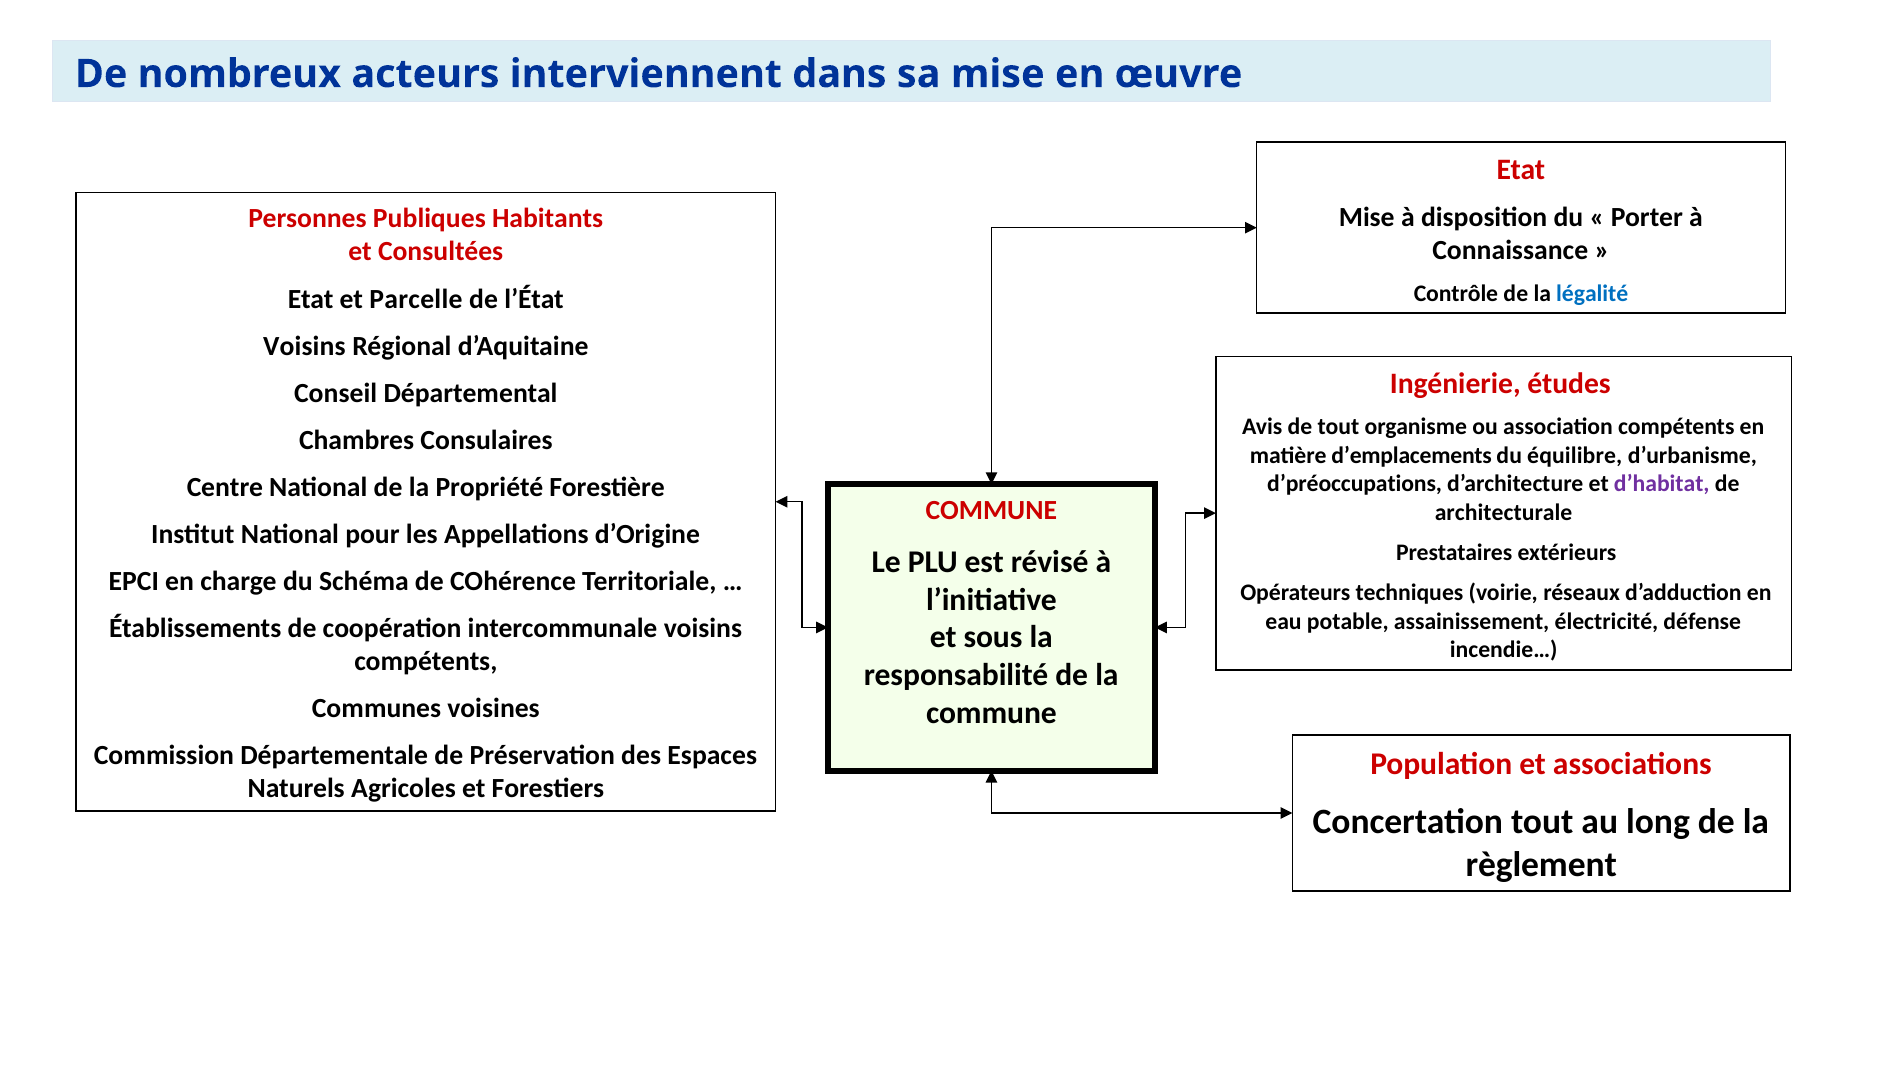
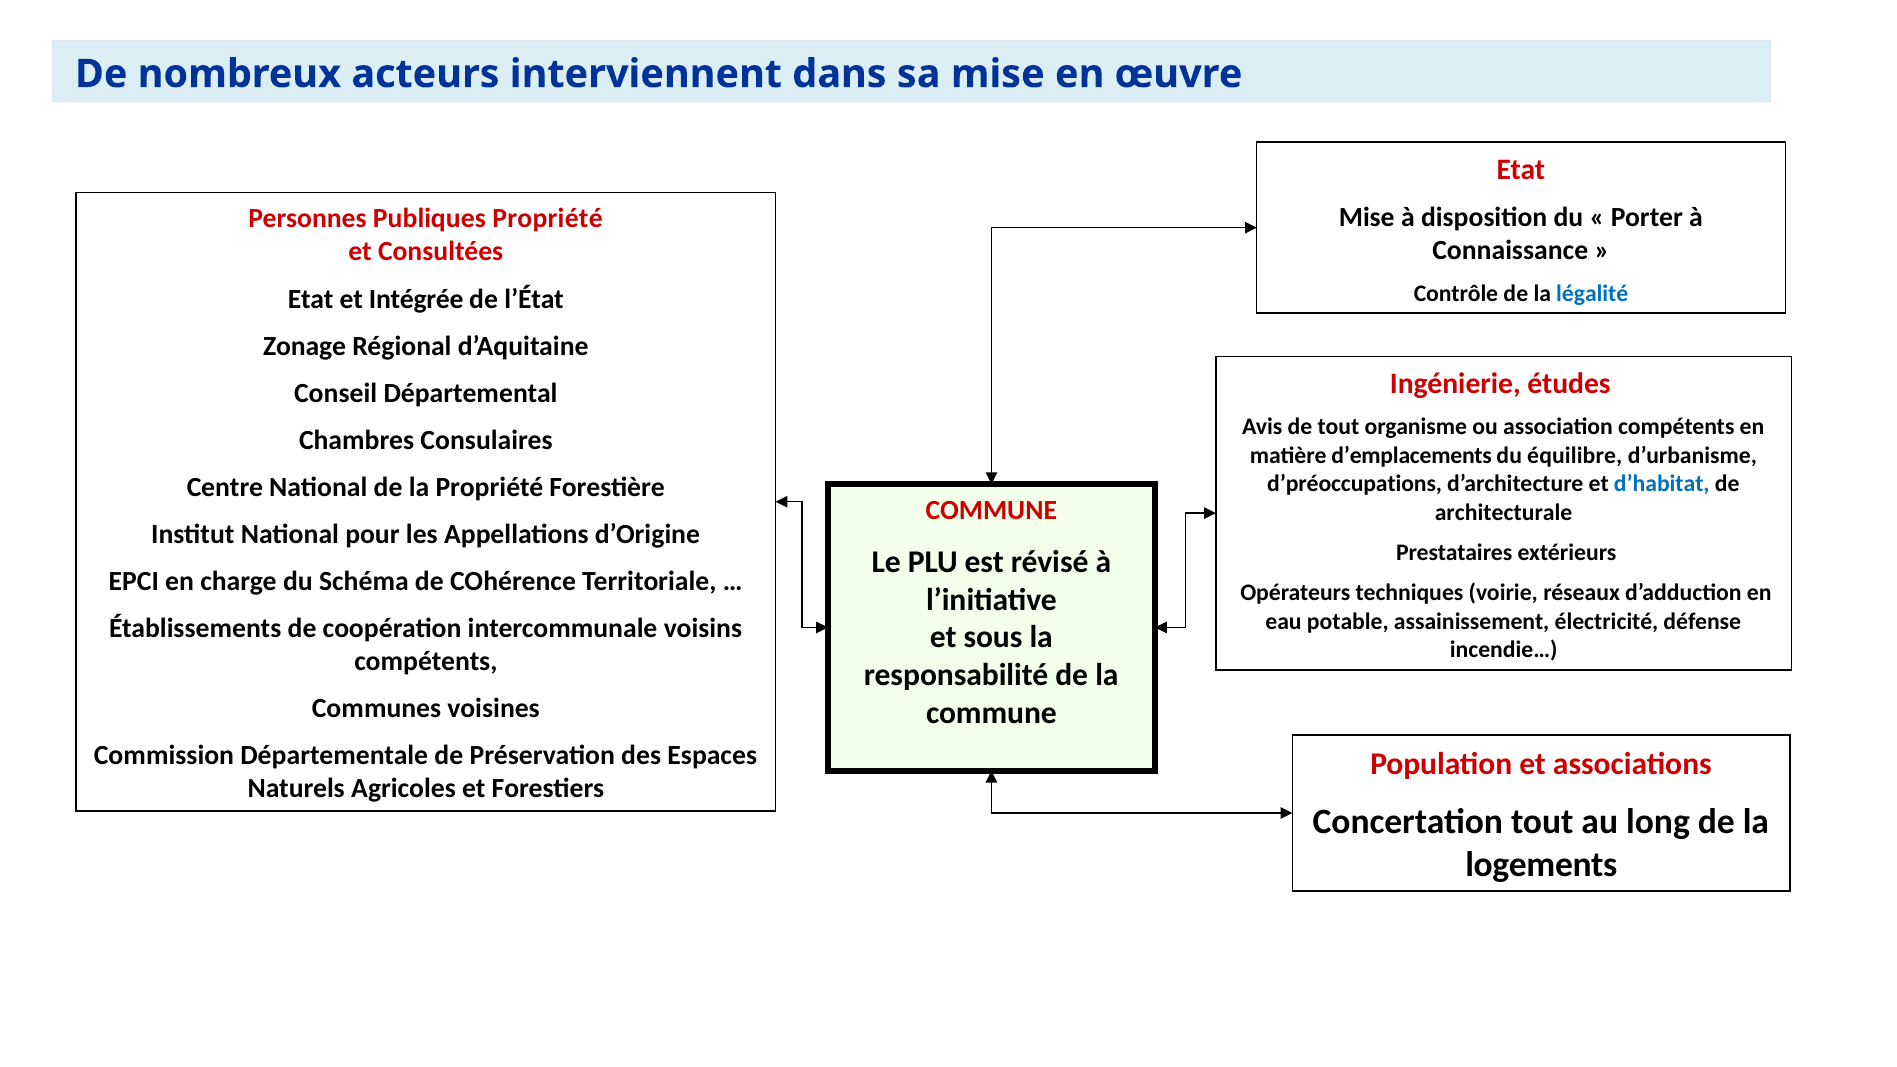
Publiques Habitants: Habitants -> Propriété (548, 219)
Parcelle: Parcelle -> Intégrée (416, 299)
Voisins: Voisins -> Zonage (305, 346)
d’habitat colour: purple -> blue (1662, 484)
règlement: règlement -> logements (1541, 865)
